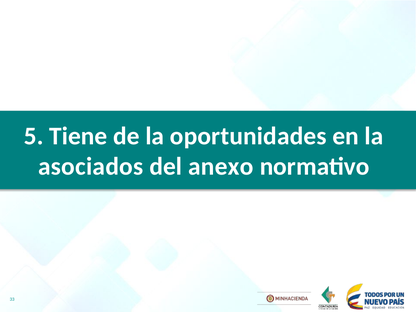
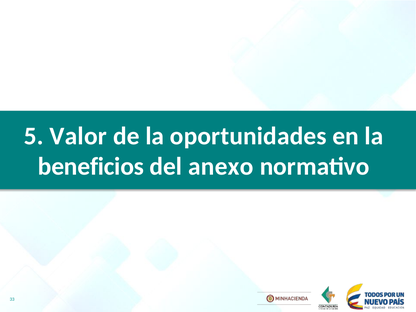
Tiene: Tiene -> Valor (78, 136)
asociados: asociados -> beneficios (91, 166)
